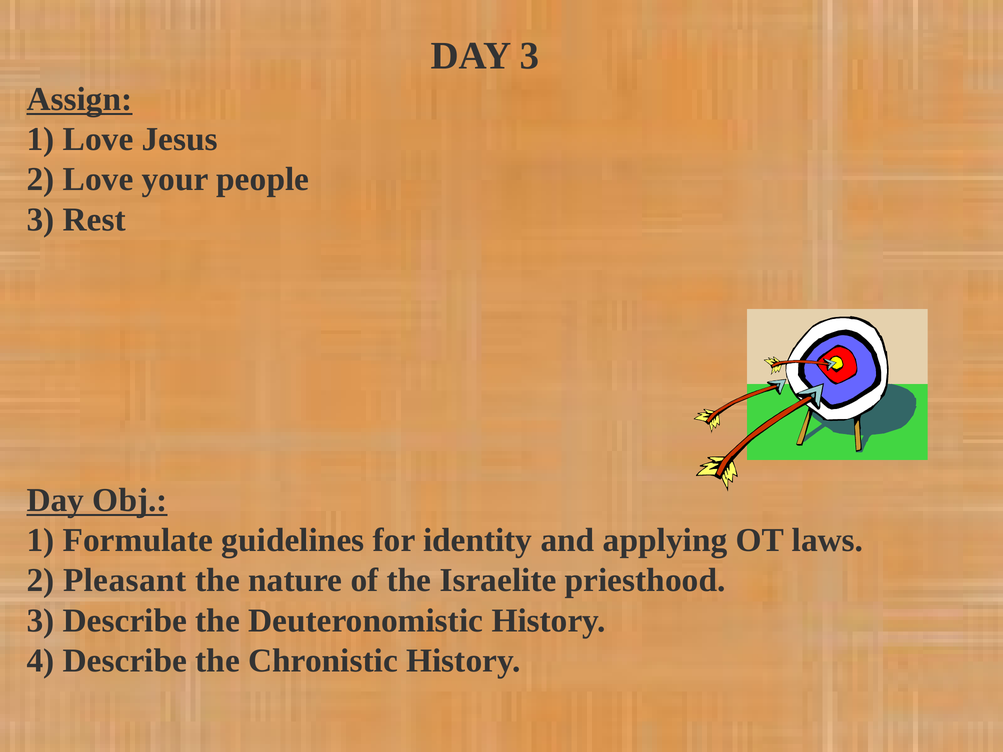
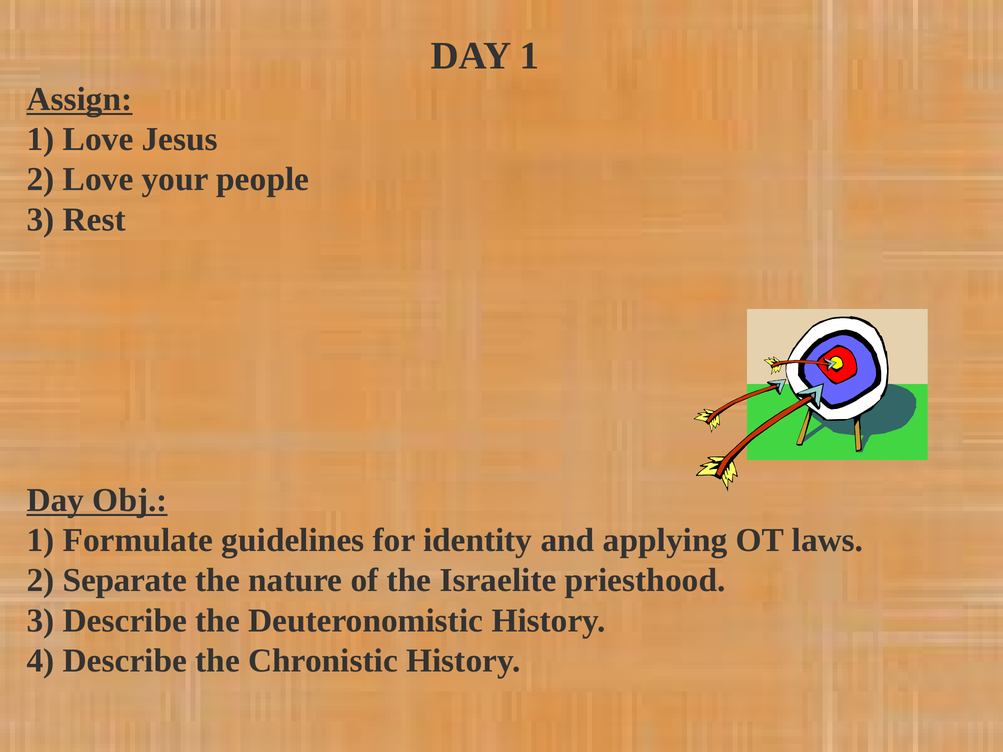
DAY 3: 3 -> 1 (529, 56)
Pleasant: Pleasant -> Separate (125, 581)
